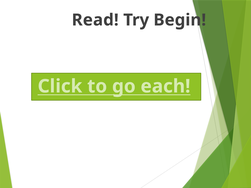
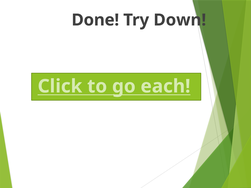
Read: Read -> Done (95, 20)
Begin: Begin -> Down (180, 20)
